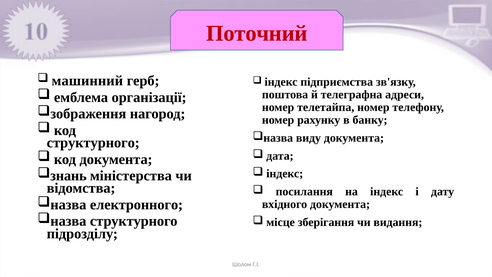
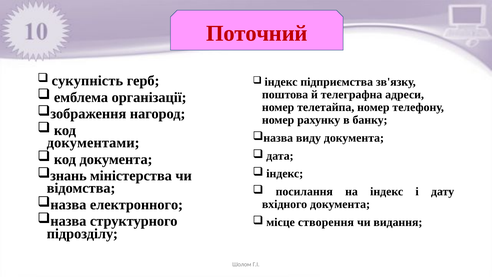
машинний: машинний -> сукупність (87, 81)
структурного: структурного -> документами (93, 143)
зберігання: зберігання -> створення (326, 222)
